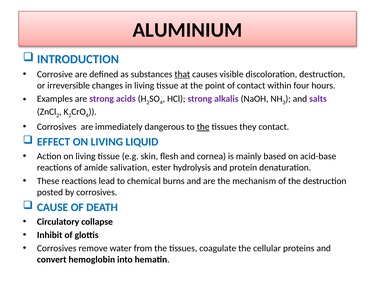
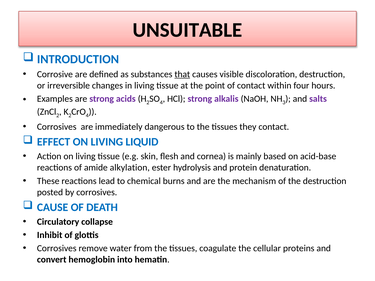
ALUMINIUM: ALUMINIUM -> UNSUITABLE (187, 30)
the underline: present -> none (203, 127)
salivation: salivation -> alkylation (130, 168)
